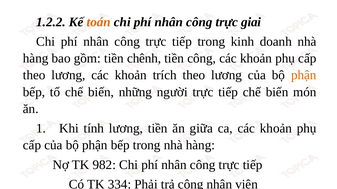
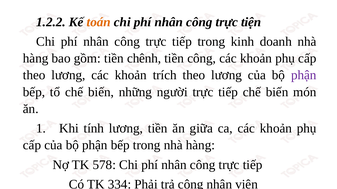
giai: giai -> tiện (251, 22)
phận colour: orange -> purple (304, 75)
982: 982 -> 578 (104, 165)
